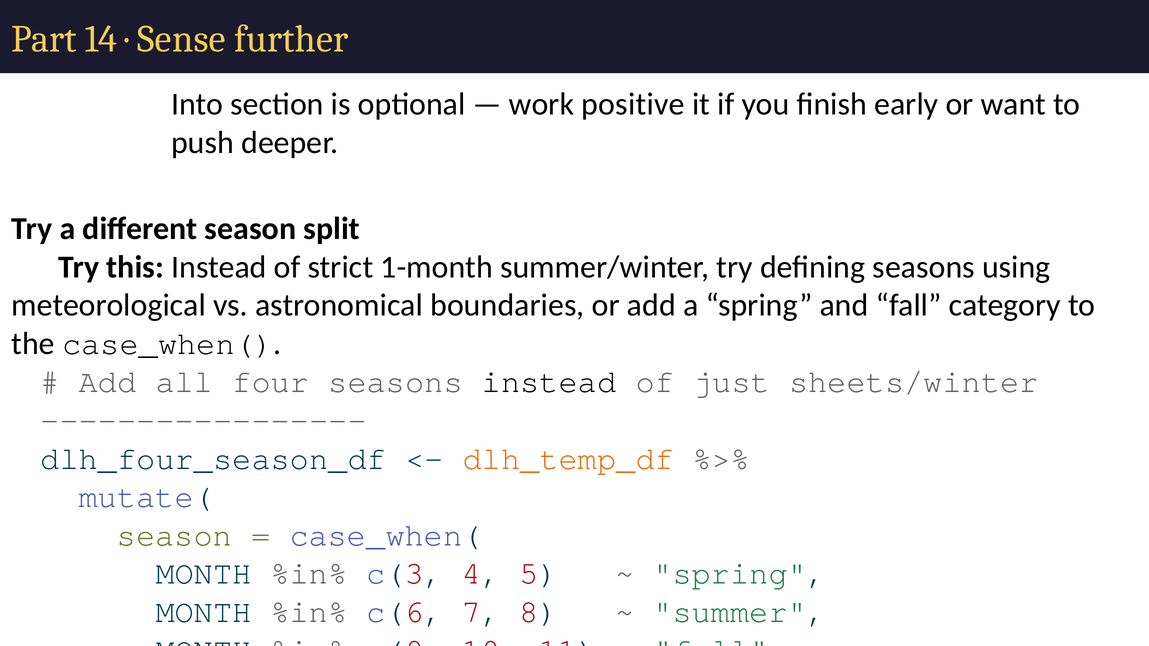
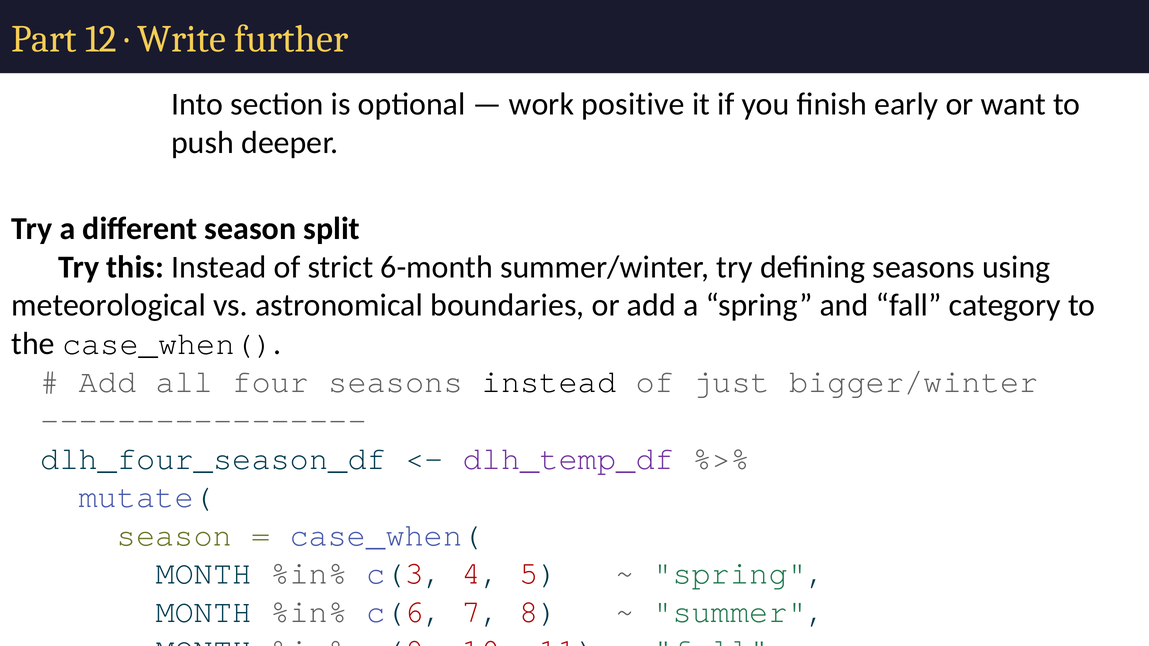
14: 14 -> 12 (101, 39)
Sense: Sense -> Write (182, 39)
1-month: 1-month -> 6-month (437, 267)
sheets/winter: sheets/winter -> bigger/winter (914, 382)
dlh_temp_df colour: orange -> purple (568, 459)
